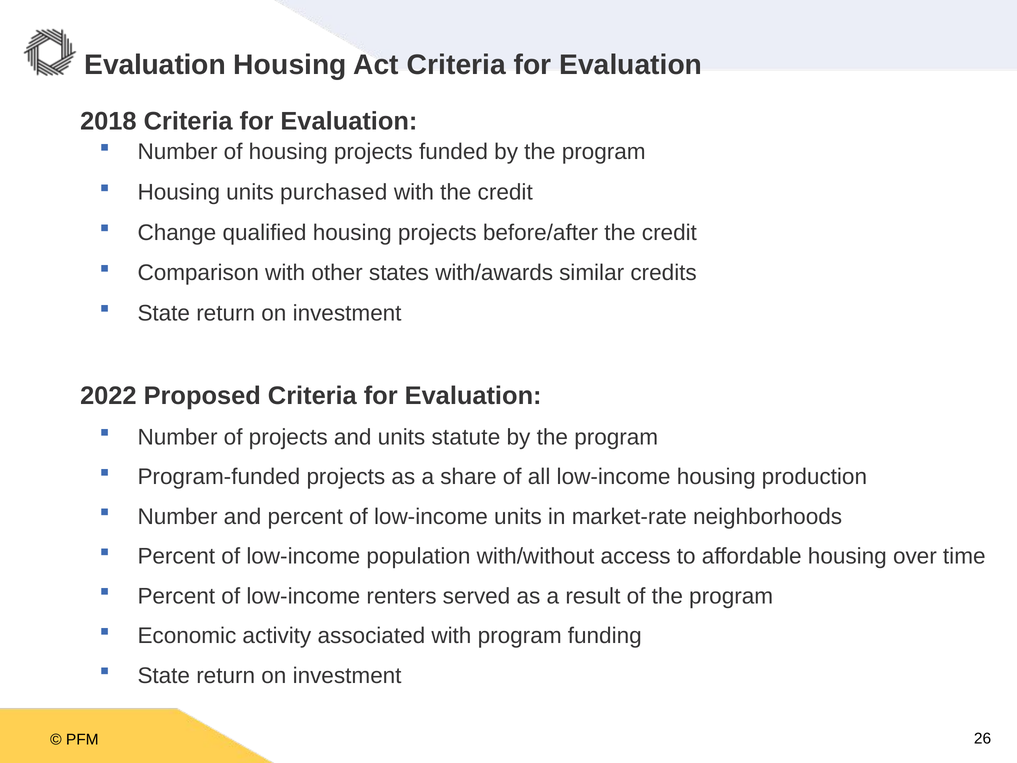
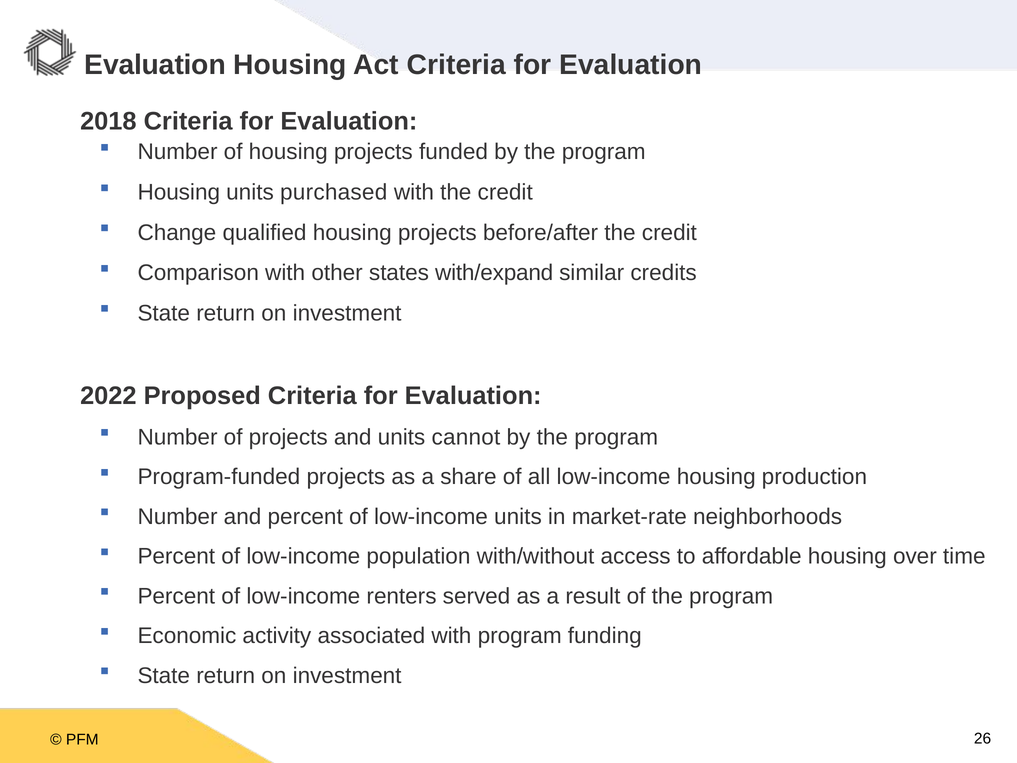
with/awards: with/awards -> with/expand (494, 273)
statute: statute -> cannot (466, 437)
